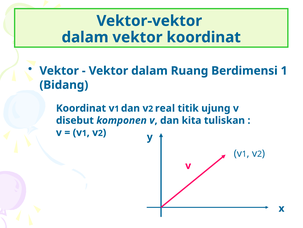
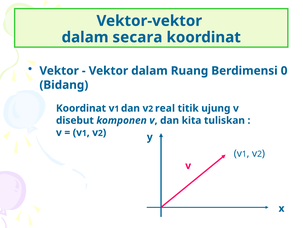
dalam vektor: vektor -> secara (137, 37)
Berdimensi 1: 1 -> 0 (284, 71)
